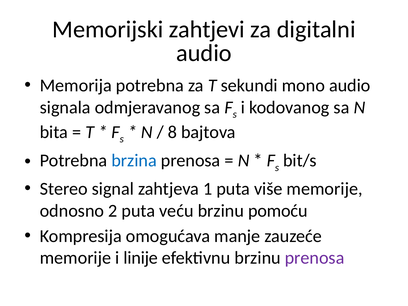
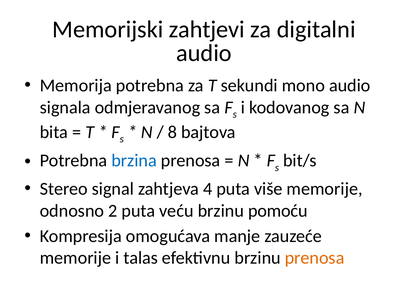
1: 1 -> 4 (208, 189)
linije: linije -> talas (141, 258)
prenosa colour: purple -> orange (315, 258)
